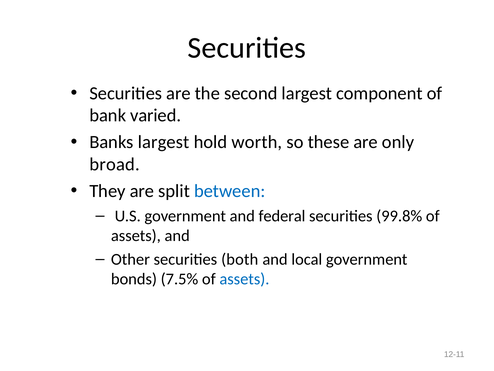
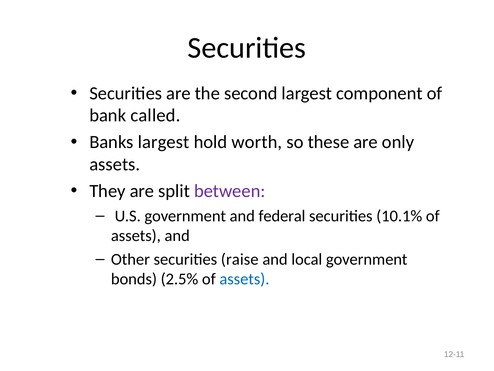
varied: varied -> called (155, 115)
broad: broad -> assets (115, 164)
between colour: blue -> purple (230, 191)
99.8%: 99.8% -> 10.1% (399, 216)
both: both -> raise (240, 259)
7.5%: 7.5% -> 2.5% (179, 279)
